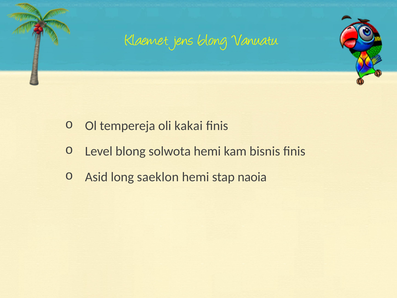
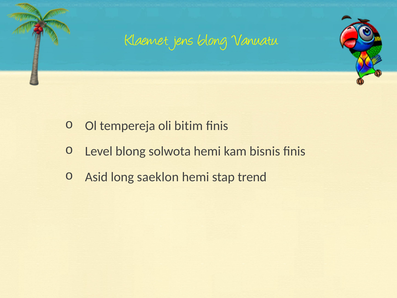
kakai: kakai -> bitim (189, 126)
naoia: naoia -> trend (252, 177)
